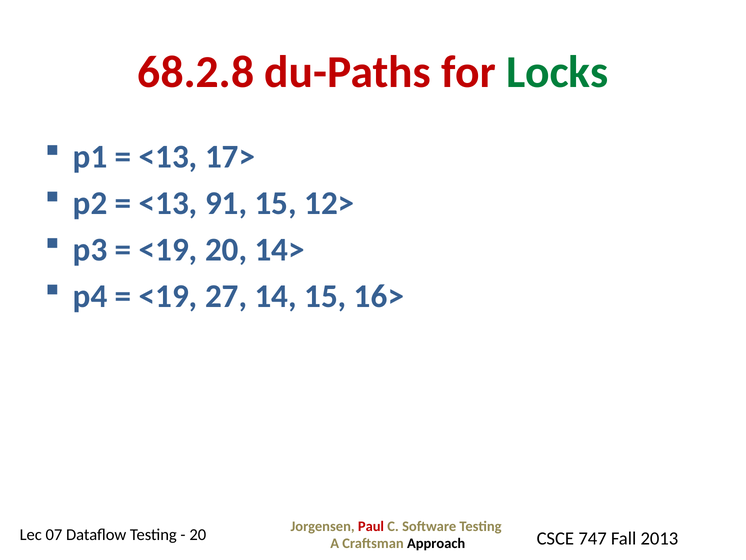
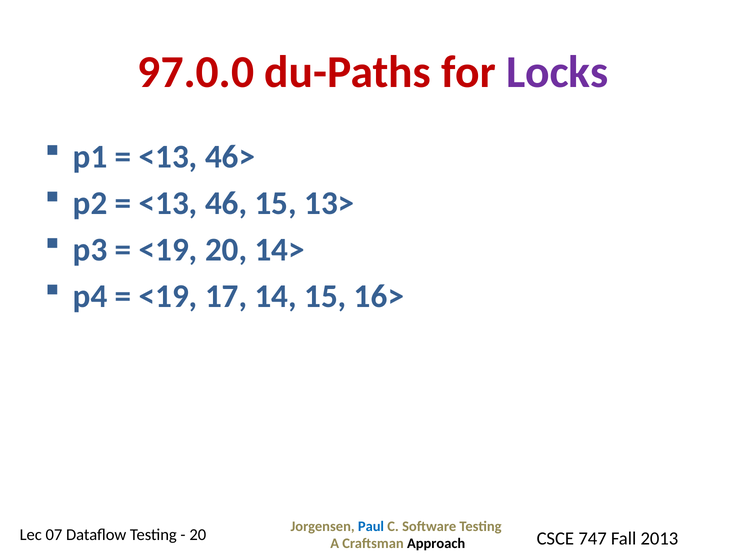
68.2.8: 68.2.8 -> 97.0.0 (196, 72)
Locks colour: green -> purple (557, 72)
17>: 17> -> 46> (230, 156)
91: 91 -> 46 (226, 203)
12>: 12> -> 13> (329, 203)
27: 27 -> 17 (226, 296)
Paul colour: red -> blue (371, 526)
